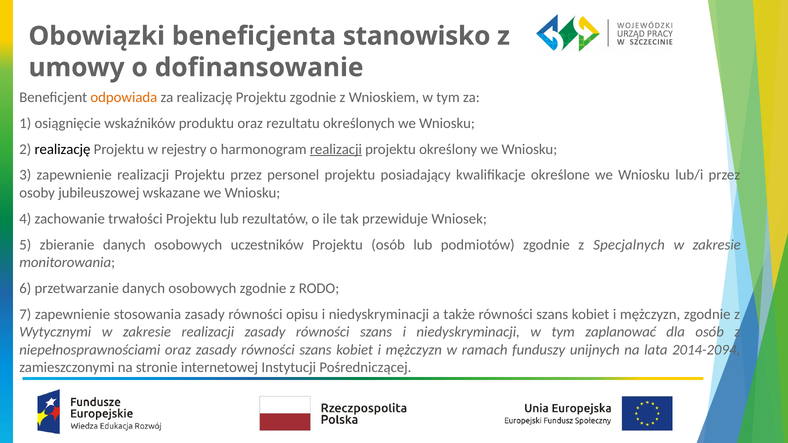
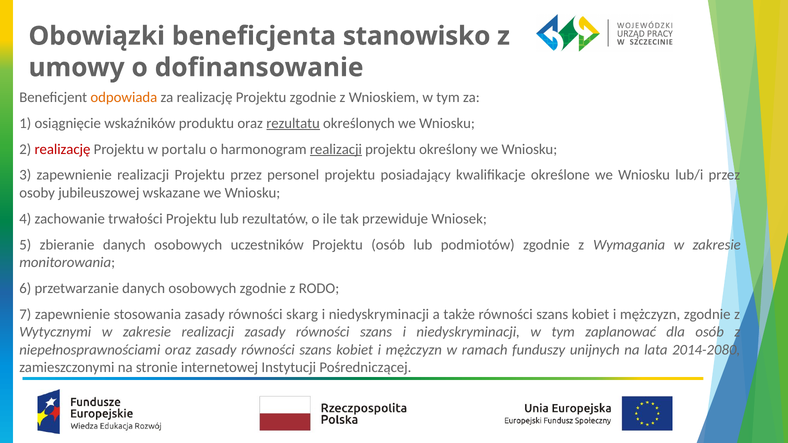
rezultatu underline: none -> present (293, 123)
realizację colour: black -> red (62, 149)
rejestry: rejestry -> portalu (184, 149)
Specjalnych: Specjalnych -> Wymagania (629, 245)
opisu: opisu -> skarg (302, 314)
2014-2094: 2014-2094 -> 2014-2080 (706, 350)
